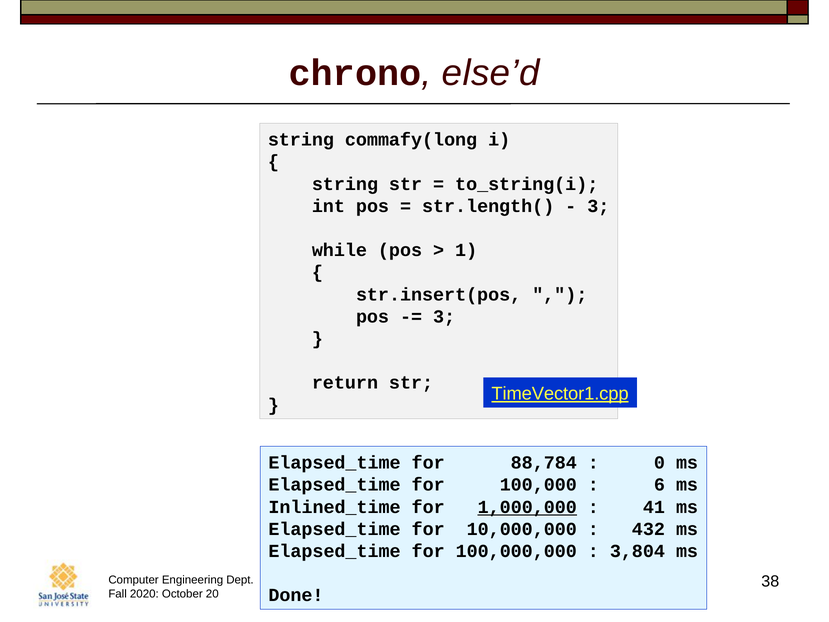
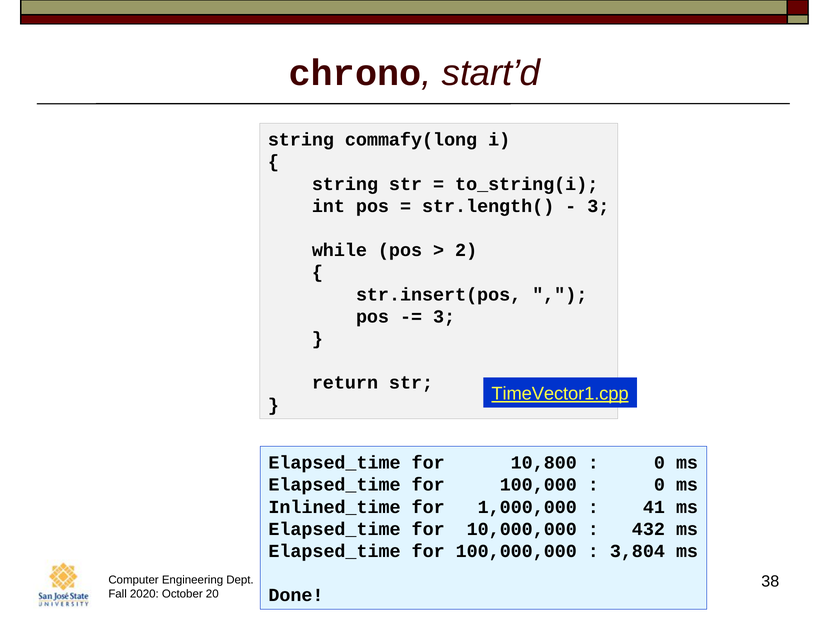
else’d: else’d -> start’d (491, 73)
1: 1 -> 2 (466, 250)
88,784: 88,784 -> 10,800 (544, 463)
6: 6 -> 0 (659, 485)
1,000,000 underline: present -> none (527, 507)
